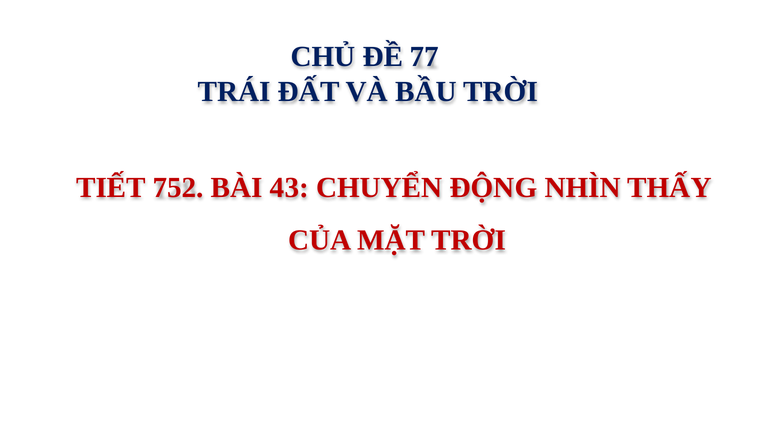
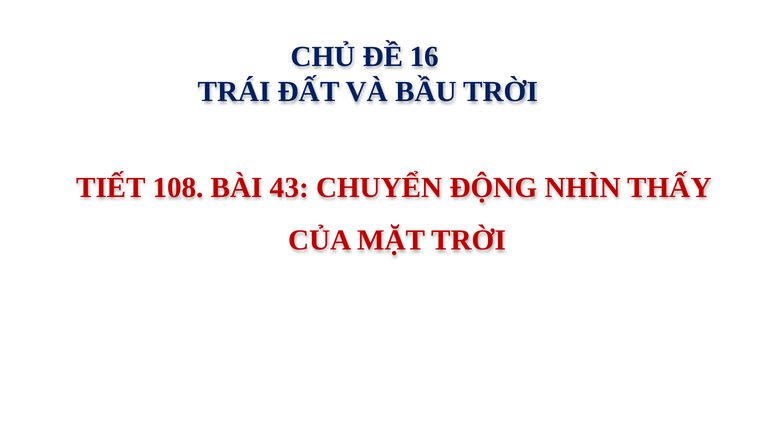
77: 77 -> 16 (424, 57)
752: 752 -> 108 (178, 188)
